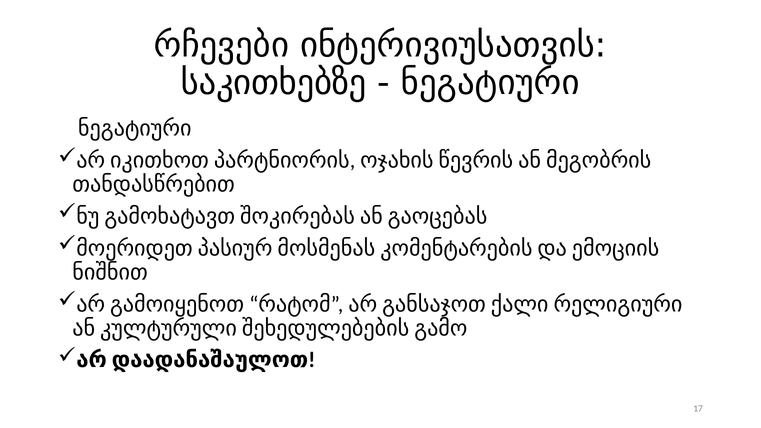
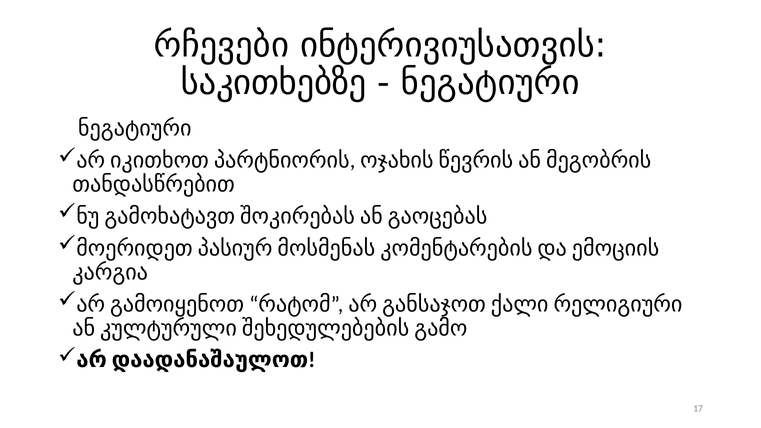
ნიშნით: ნიშნით -> კარგია (110, 272)
